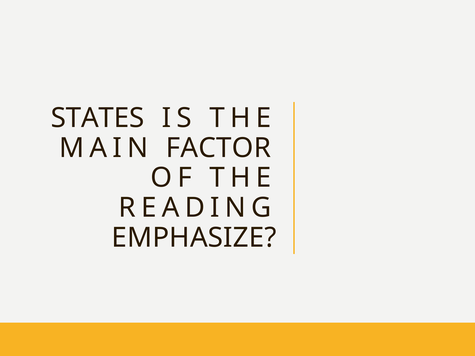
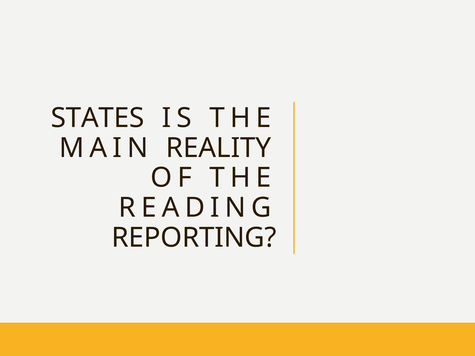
FACTOR: FACTOR -> REALITY (219, 148)
EMPHASIZE: EMPHASIZE -> REPORTING (194, 238)
